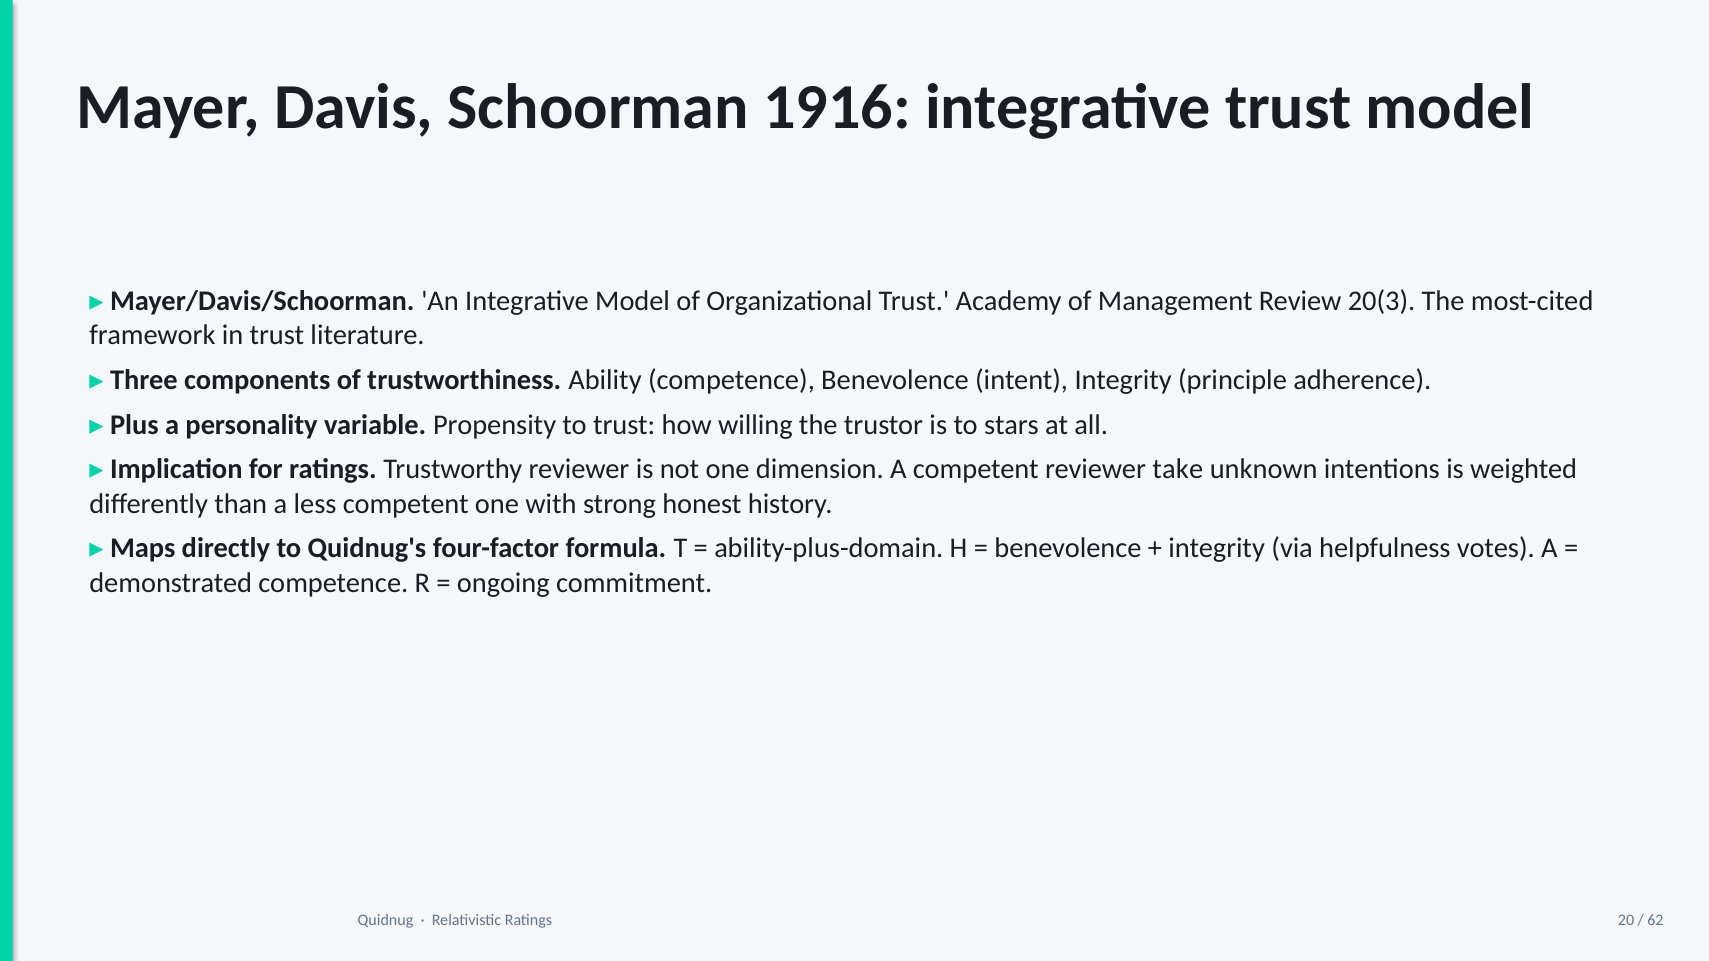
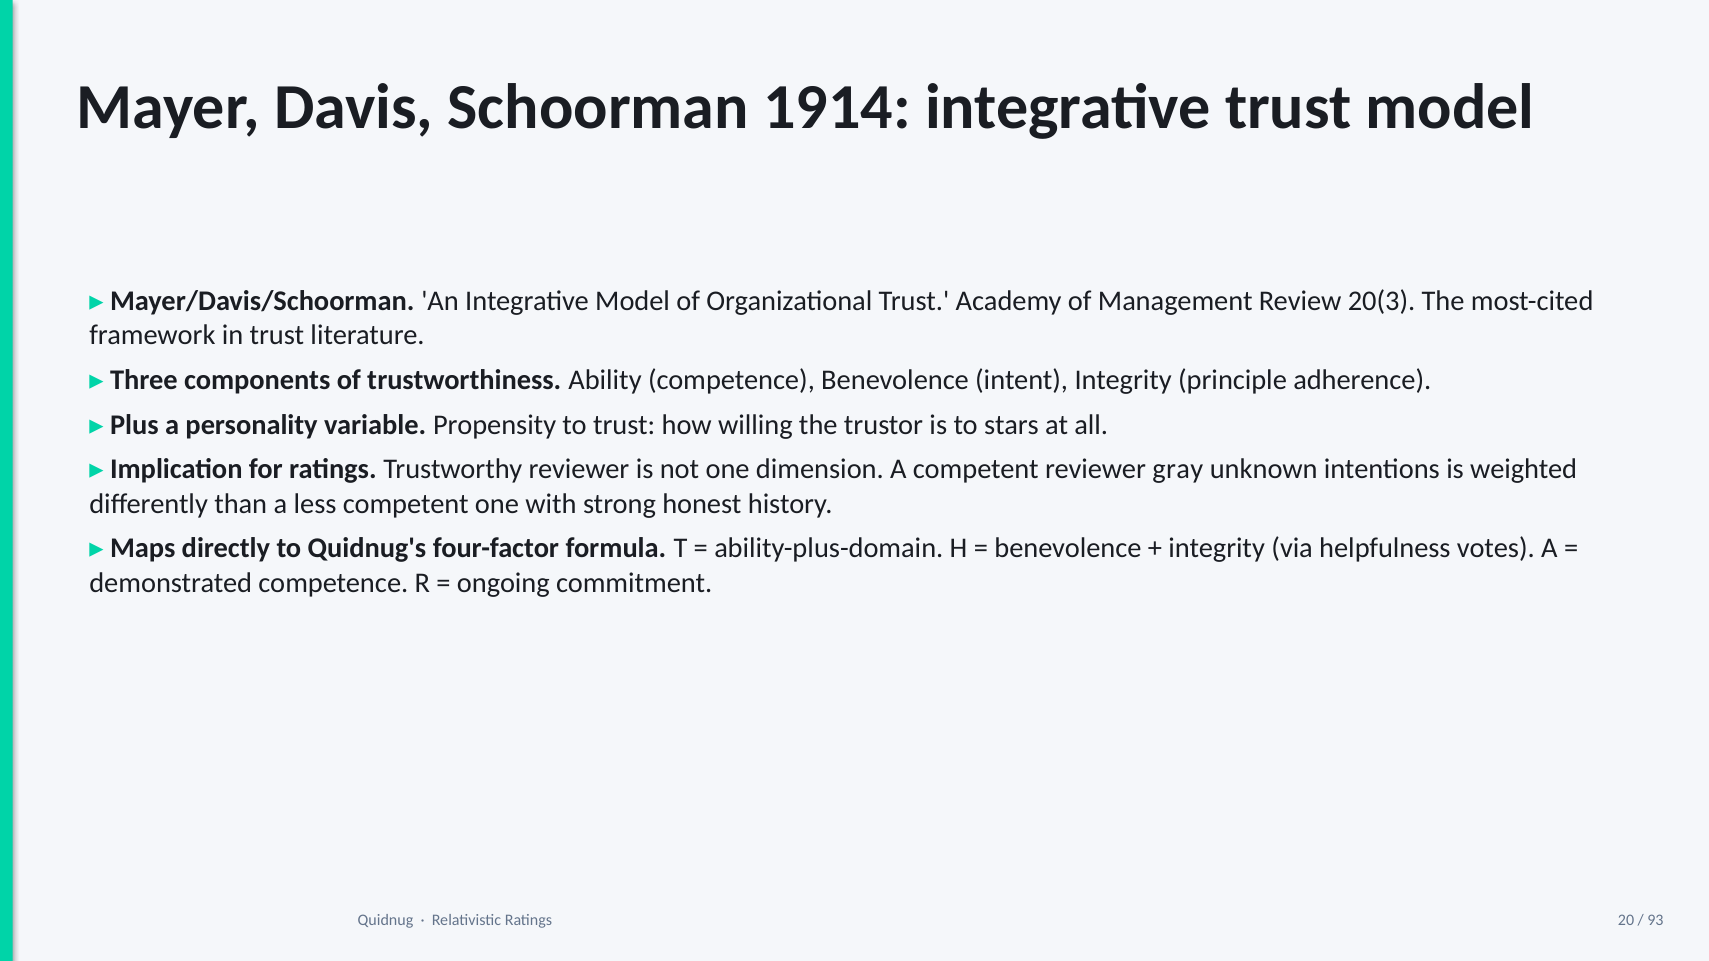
1916: 1916 -> 1914 (837, 107)
take: take -> gray (1178, 470)
62: 62 -> 93 (1655, 921)
